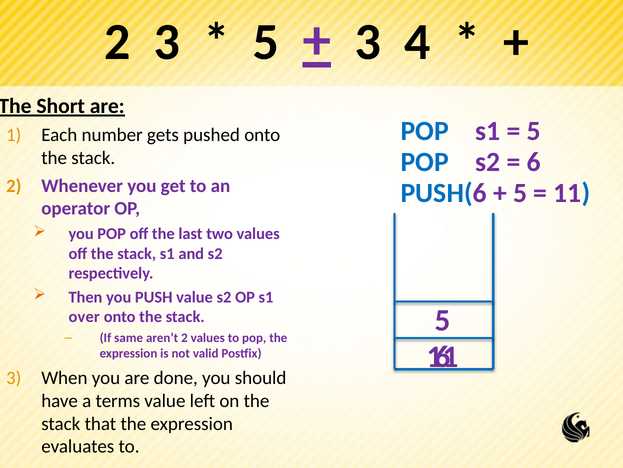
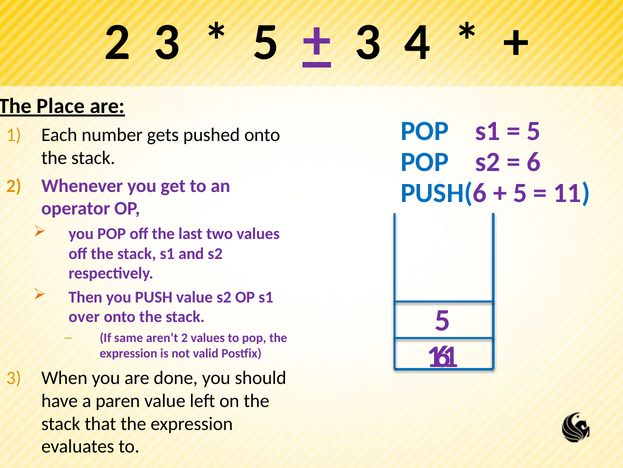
Short: Short -> Place (61, 106)
terms: terms -> paren (118, 400)
